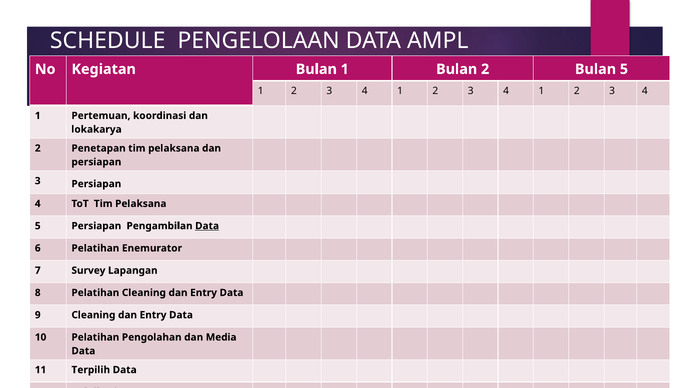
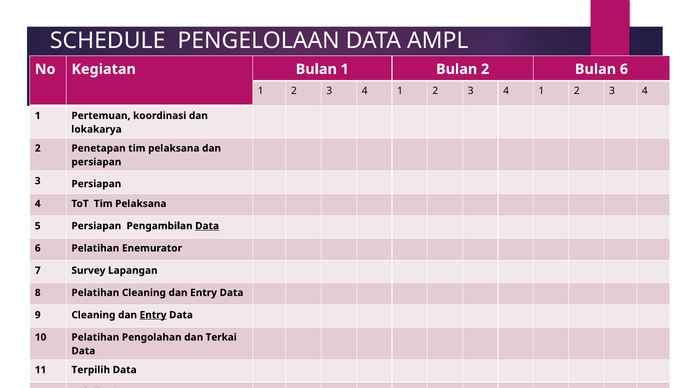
Bulan 5: 5 -> 6 (624, 69)
Entry underline: none -> present (153, 315)
Media: Media -> Terkai (221, 337)
